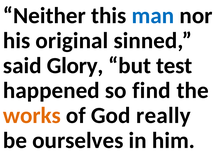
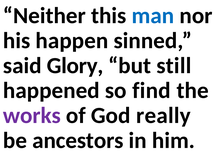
original: original -> happen (72, 41)
test: test -> still (174, 66)
works colour: orange -> purple (32, 116)
ourselves: ourselves -> ancestors (78, 141)
